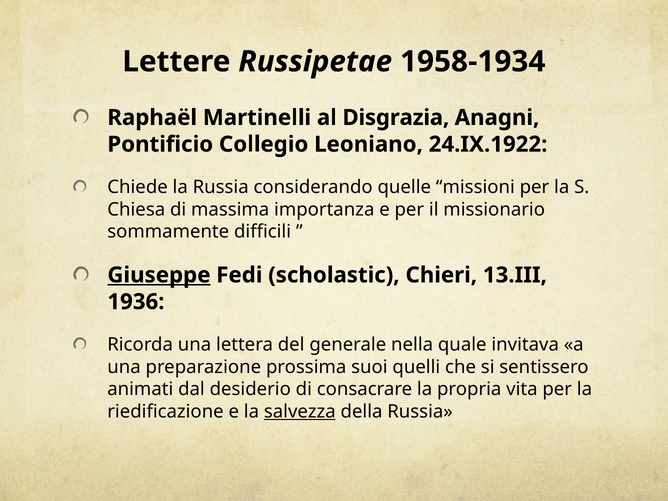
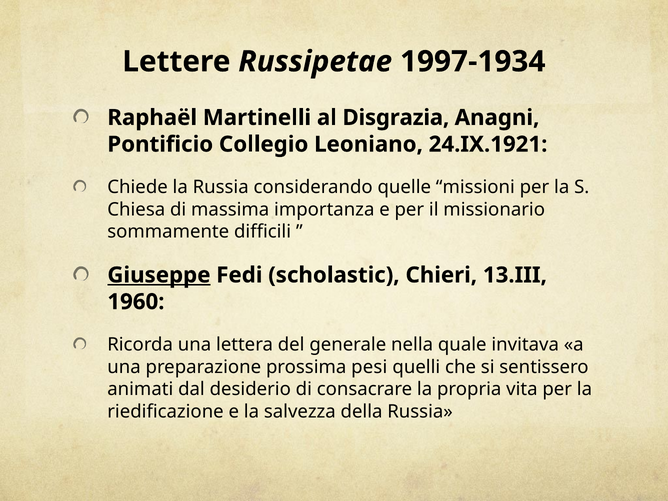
1958-1934: 1958-1934 -> 1997-1934 (473, 62)
24.IX.1922: 24.IX.1922 -> 24.IX.1921 (488, 144)
1936: 1936 -> 1960 (136, 302)
suoi: suoi -> pesi (369, 367)
salvezza underline: present -> none (300, 412)
